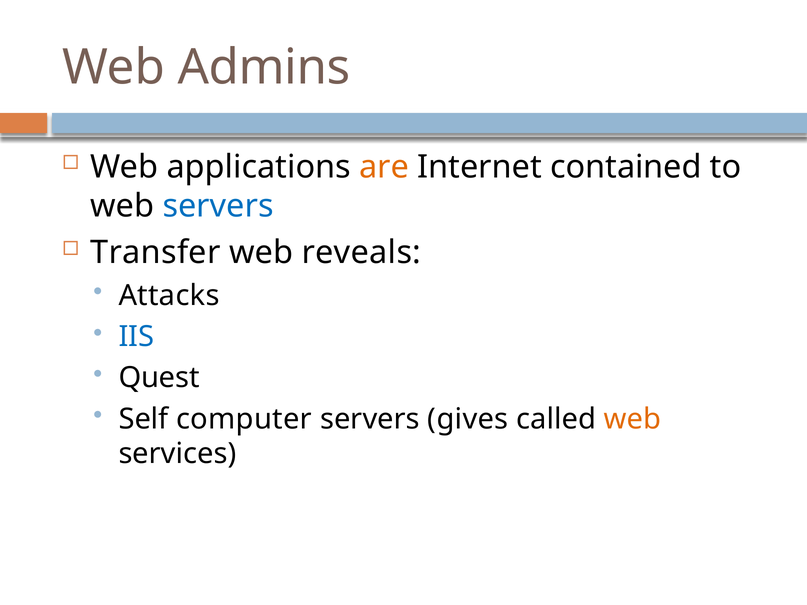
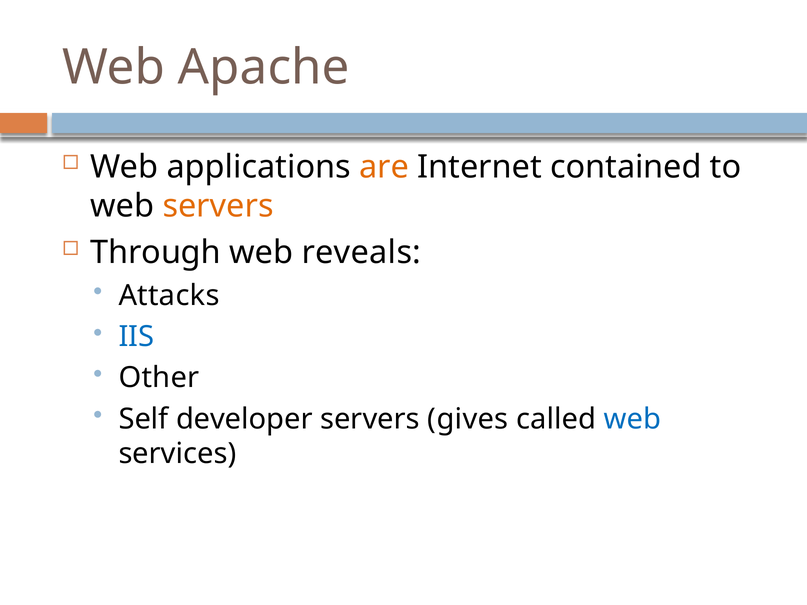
Admins: Admins -> Apache (264, 67)
servers colour: blue -> orange (218, 206)
Transfer: Transfer -> Through (156, 253)
Quest: Quest -> Other (159, 378)
computer: computer -> developer (244, 419)
web colour: orange -> blue (632, 419)
